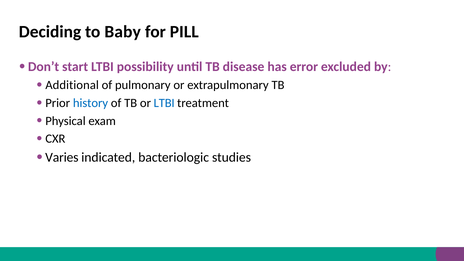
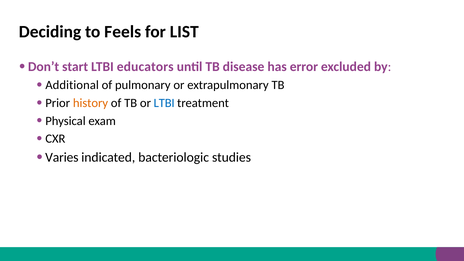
Baby: Baby -> Feels (123, 32)
PILL: PILL -> LIST (184, 32)
possibility: possibility -> educators (145, 67)
history colour: blue -> orange (90, 103)
